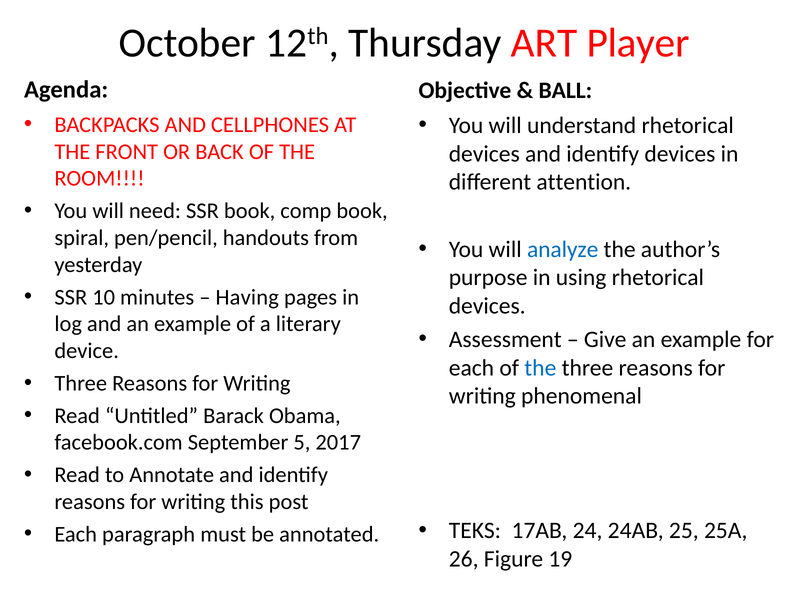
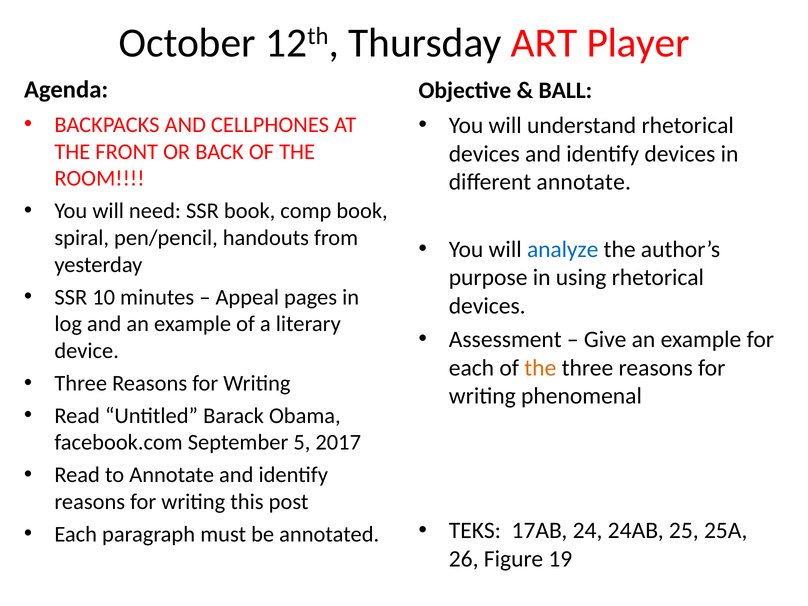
different attention: attention -> annotate (584, 182)
Having: Having -> Appeal (247, 297)
the colour: blue -> orange (540, 368)
